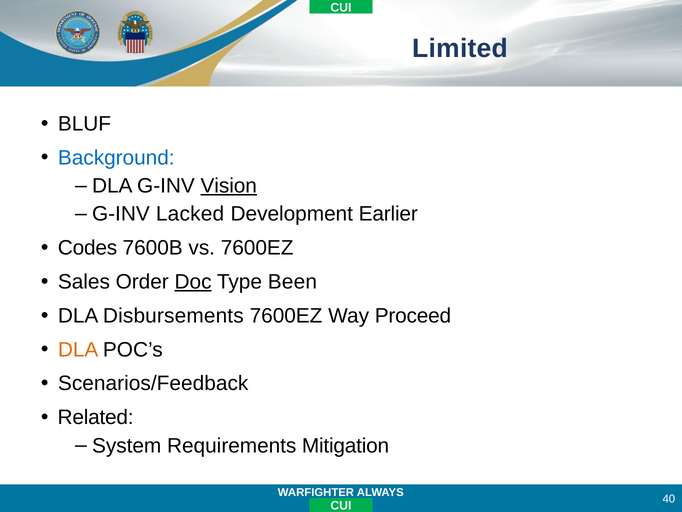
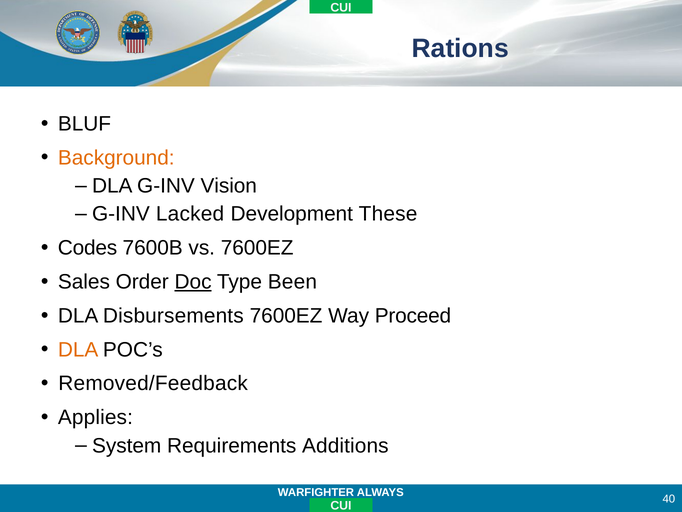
Limited: Limited -> Rations (460, 48)
Background colour: blue -> orange (116, 158)
Vision underline: present -> none (229, 186)
Earlier: Earlier -> These (388, 214)
Scenarios/Feedback: Scenarios/Feedback -> Removed/Feedback (153, 383)
Related: Related -> Applies (95, 417)
Mitigation: Mitigation -> Additions (345, 445)
